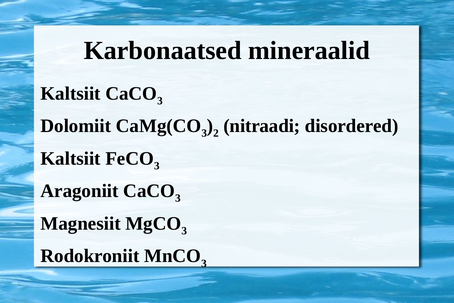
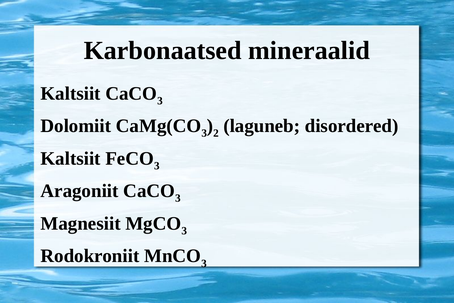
nitraadi: nitraadi -> laguneb (262, 126)
